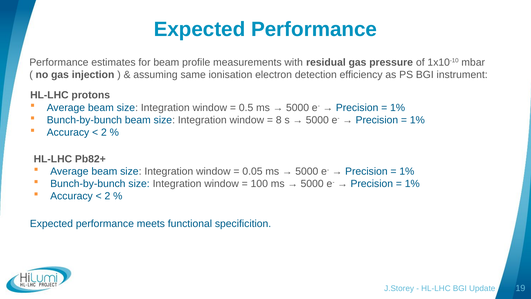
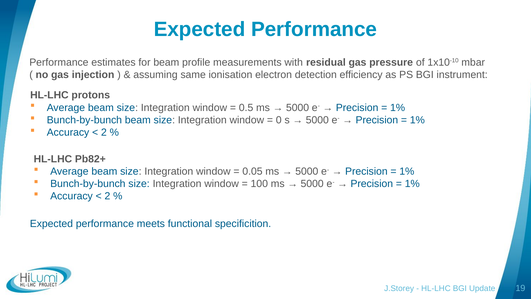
8: 8 -> 0 (279, 120)
